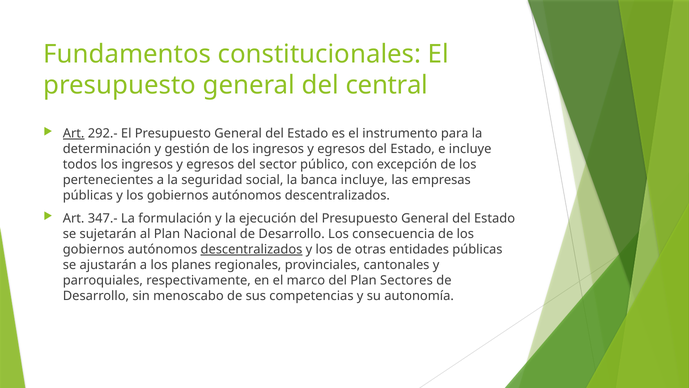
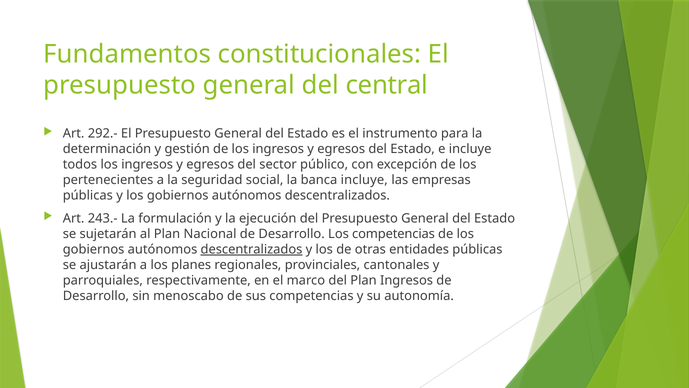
Art underline: present -> none (74, 133)
347.-: 347.- -> 243.- (103, 218)
Los consecuencia: consecuencia -> competencias (394, 234)
Plan Sectores: Sectores -> Ingresos (407, 280)
